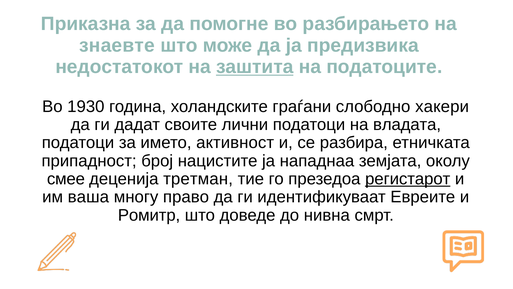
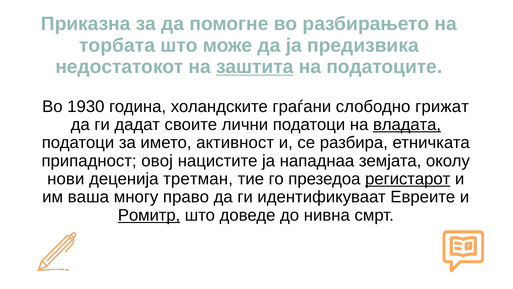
знаевте: знаевте -> торбата (117, 45)
хакери: хакери -> грижат (442, 106)
владата underline: none -> present (407, 124)
број: број -> овој (157, 161)
смее: смее -> нови (66, 179)
Ромитр underline: none -> present (149, 215)
